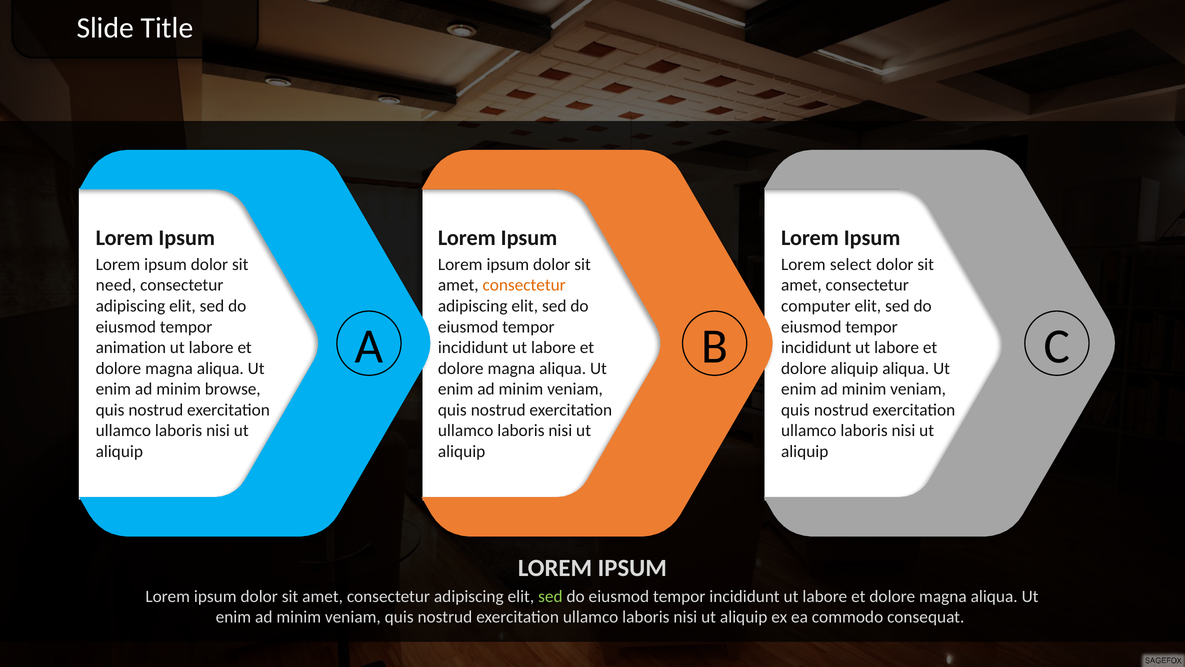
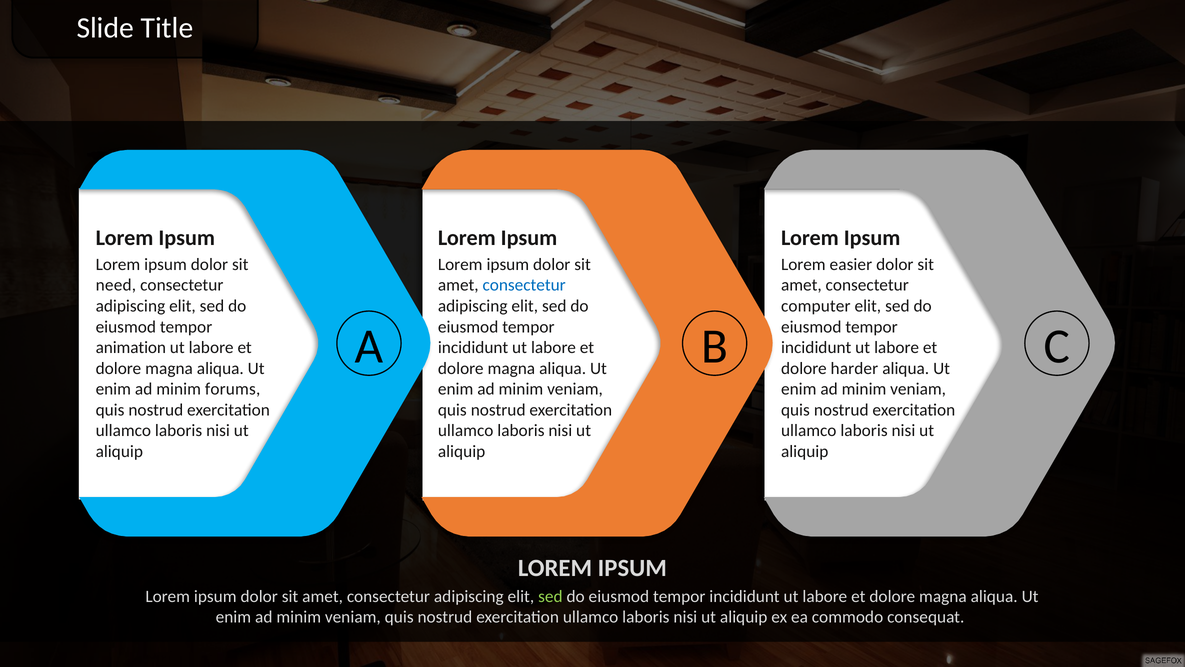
select: select -> easier (851, 264)
consectetur colour: orange -> blue (524, 285)
dolore aliquip: aliquip -> harder (854, 368)
browse: browse -> forums (233, 389)
